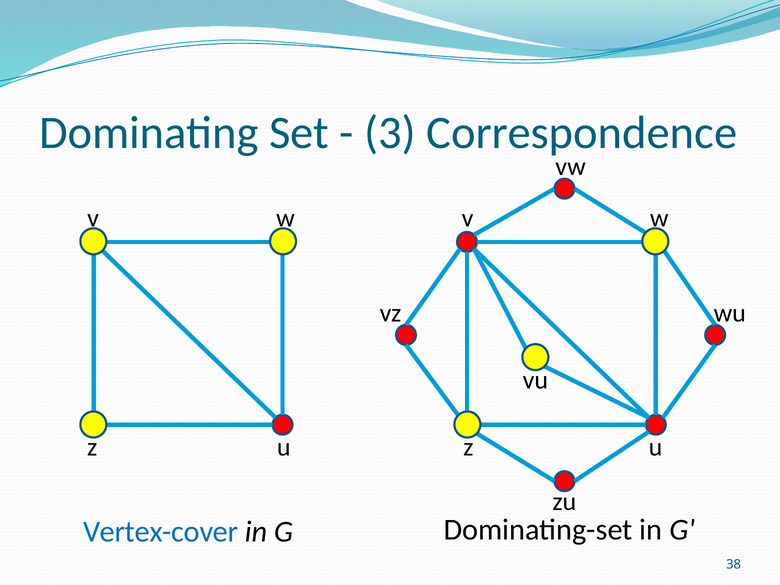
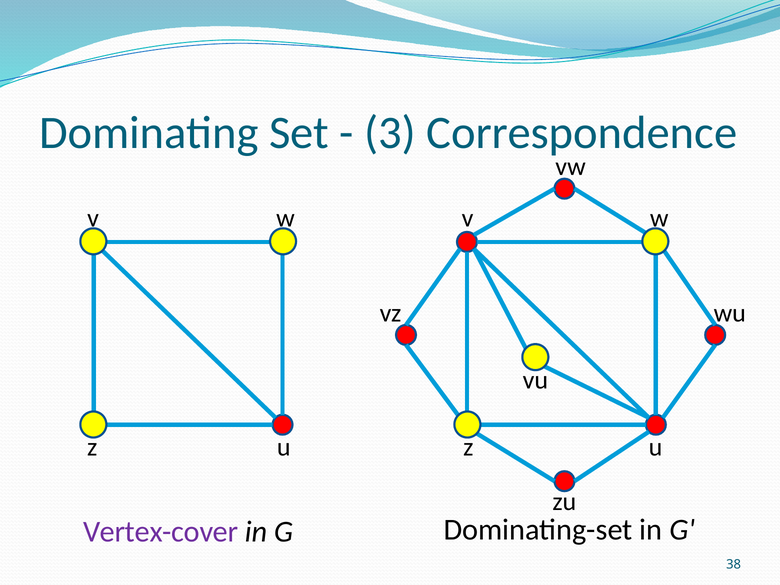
Vertex-cover colour: blue -> purple (161, 532)
